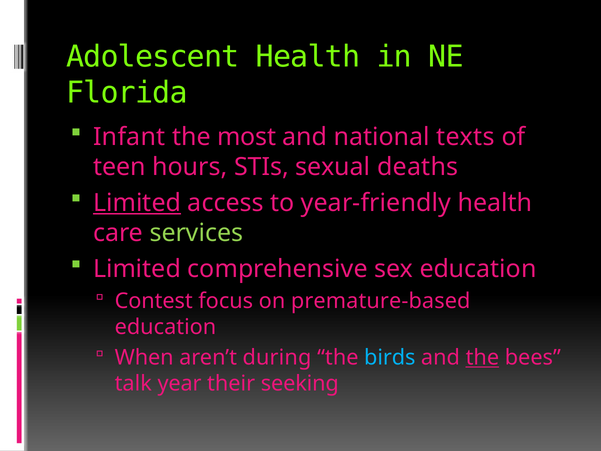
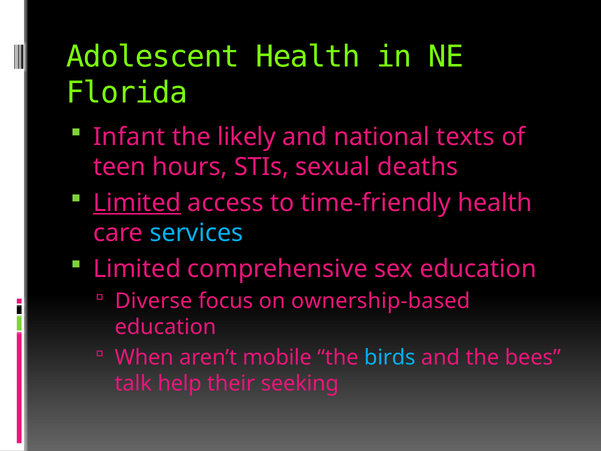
most: most -> likely (247, 137)
year-friendly: year-friendly -> time-friendly (376, 203)
services colour: light green -> light blue (196, 233)
Contest: Contest -> Diverse (154, 301)
premature-based: premature-based -> ownership-based (381, 301)
during: during -> mobile (277, 357)
the underline: present -> none (482, 357)
year: year -> help (180, 383)
